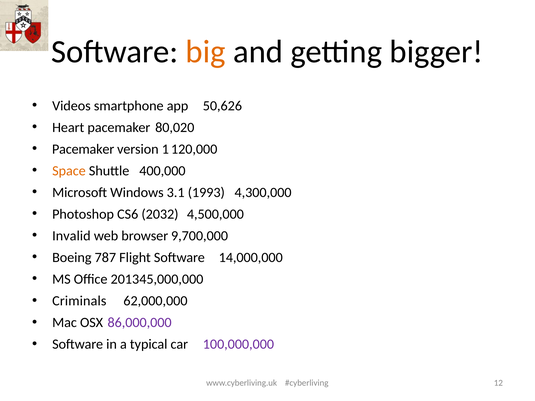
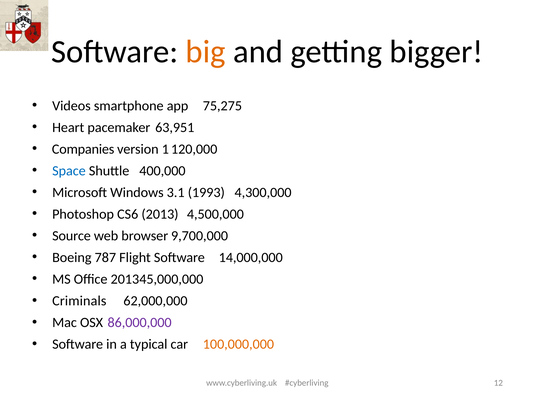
50,626: 50,626 -> 75,275 (222, 106)
80,020: 80,020 -> 63,951 (175, 127)
Pacemaker: Pacemaker -> Companies (83, 149)
Space colour: orange -> blue (69, 171)
2032: 2032 -> 2013 (160, 214)
Invalid: Invalid -> Source (72, 236)
100,000,000 colour: purple -> orange (238, 344)
